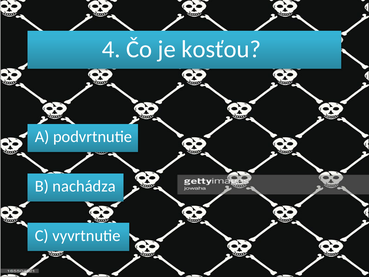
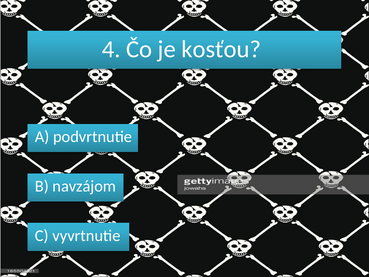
nachádza: nachádza -> navzájom (84, 186)
